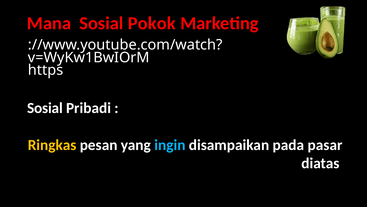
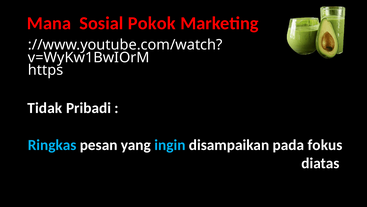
Sosial: Sosial -> Tidak (45, 108)
Ringkas colour: yellow -> light blue (52, 145)
pasar: pasar -> fokus (325, 145)
